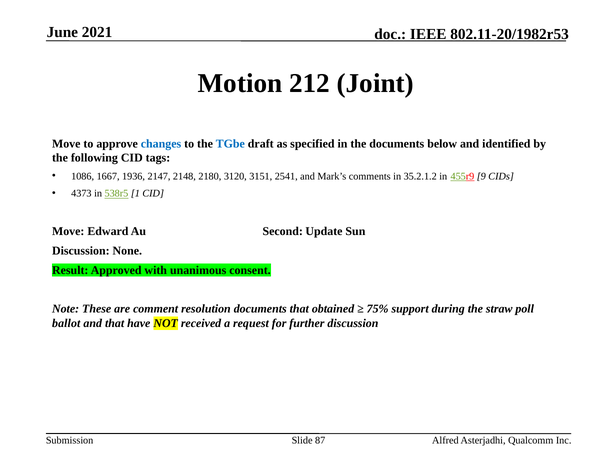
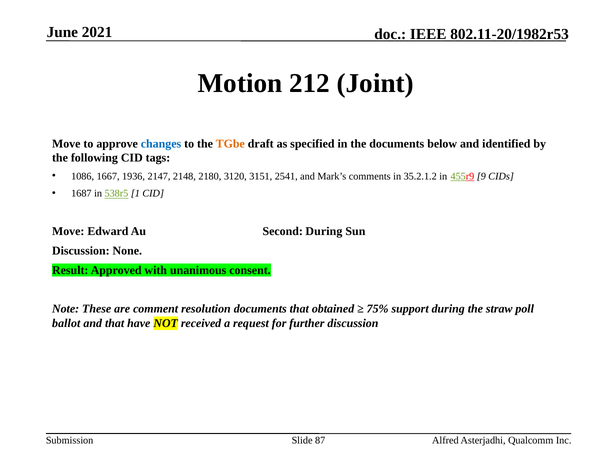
TGbe colour: blue -> orange (230, 144)
4373: 4373 -> 1687 (81, 194)
Second Update: Update -> During (324, 231)
